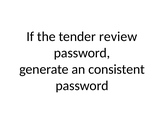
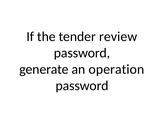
consistent: consistent -> operation (116, 69)
